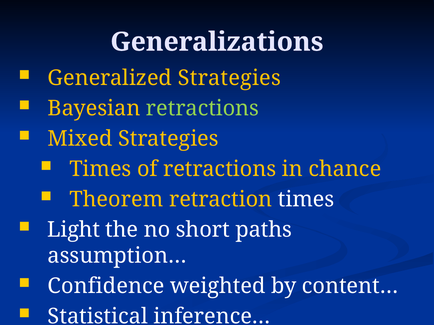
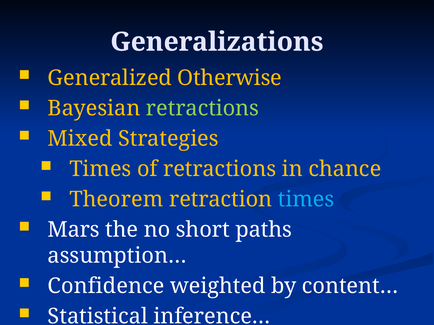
Generalized Strategies: Strategies -> Otherwise (230, 78)
times colour: white -> light blue (306, 200)
Light: Light -> Mars (74, 230)
